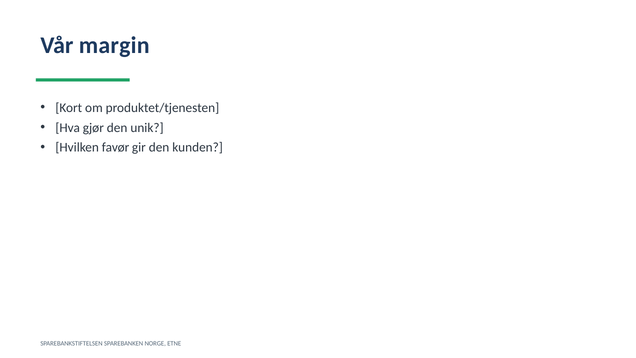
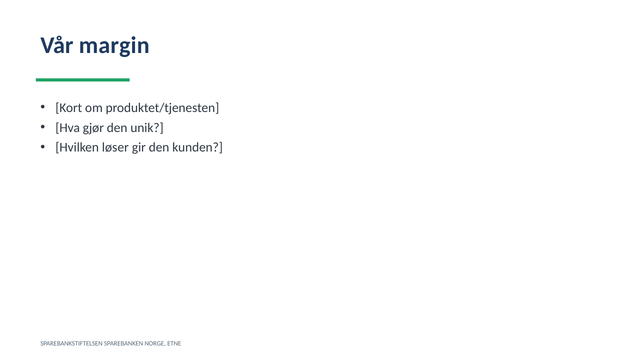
favør: favør -> løser (115, 147)
